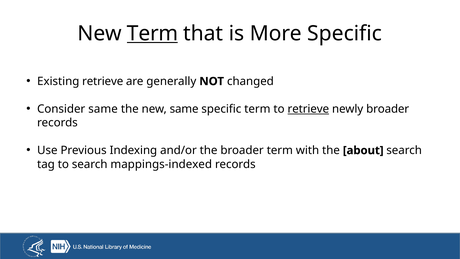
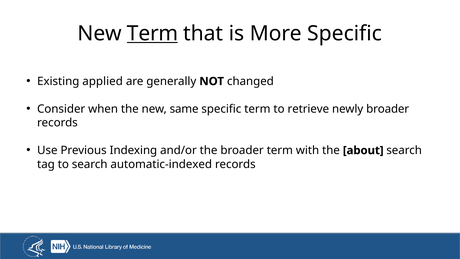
Existing retrieve: retrieve -> applied (103, 81)
Consider same: same -> when (103, 109)
retrieve underline: present -> none (308, 109)
mappings-indexed: mappings-indexed -> automatic-indexed (161, 164)
